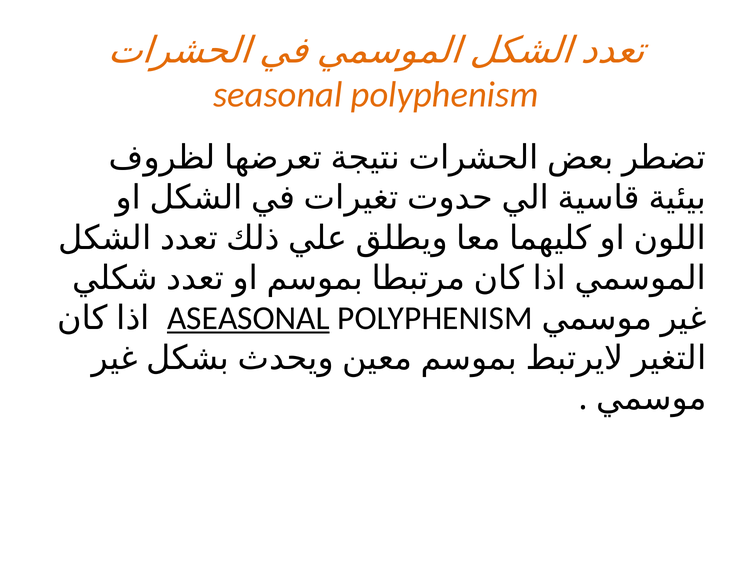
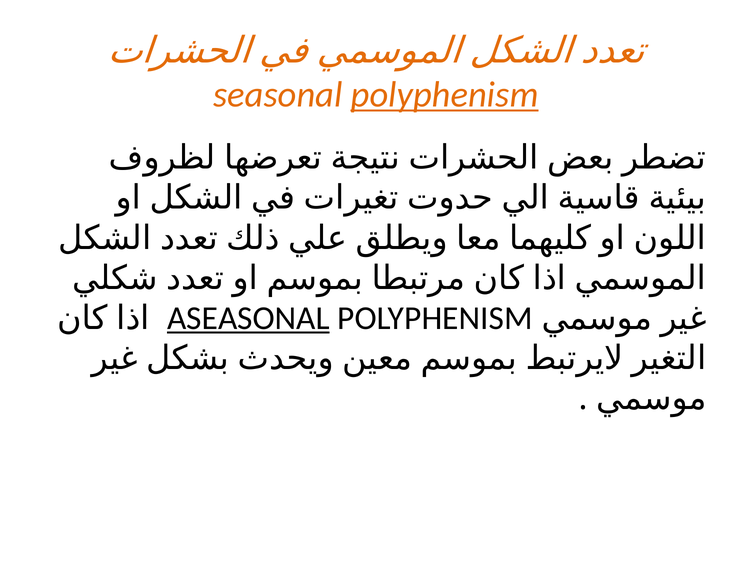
polyphenism underline: none -> present (445, 95)
